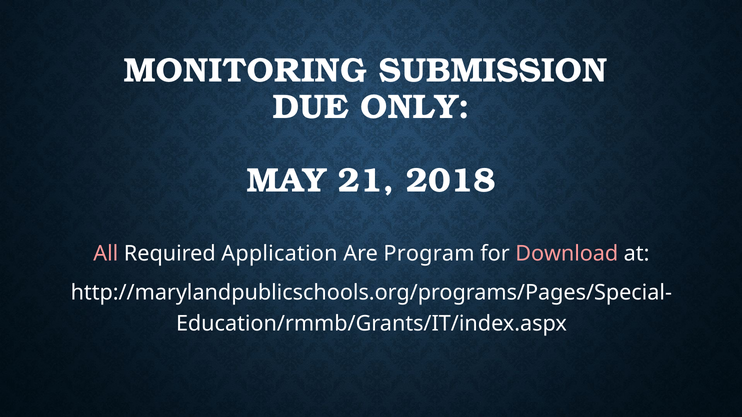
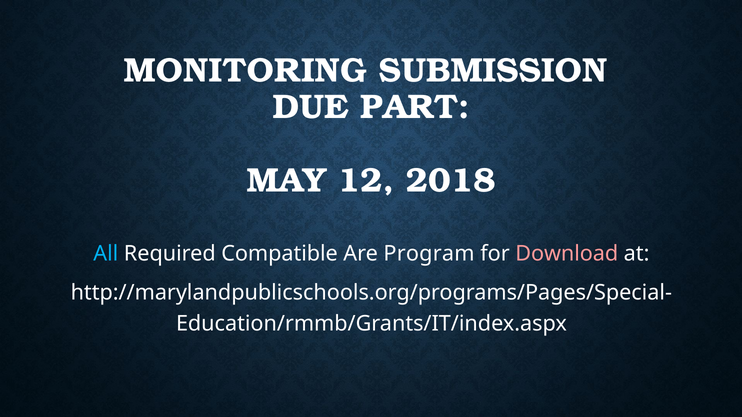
ONLY: ONLY -> PART (415, 107)
21: 21 -> 12 (366, 181)
All colour: pink -> light blue (106, 254)
Application: Application -> Compatible (280, 254)
